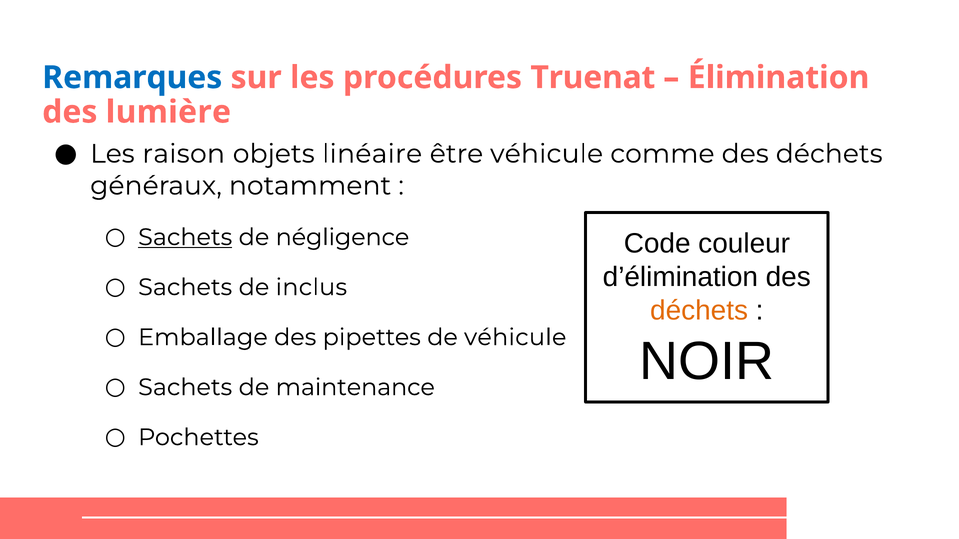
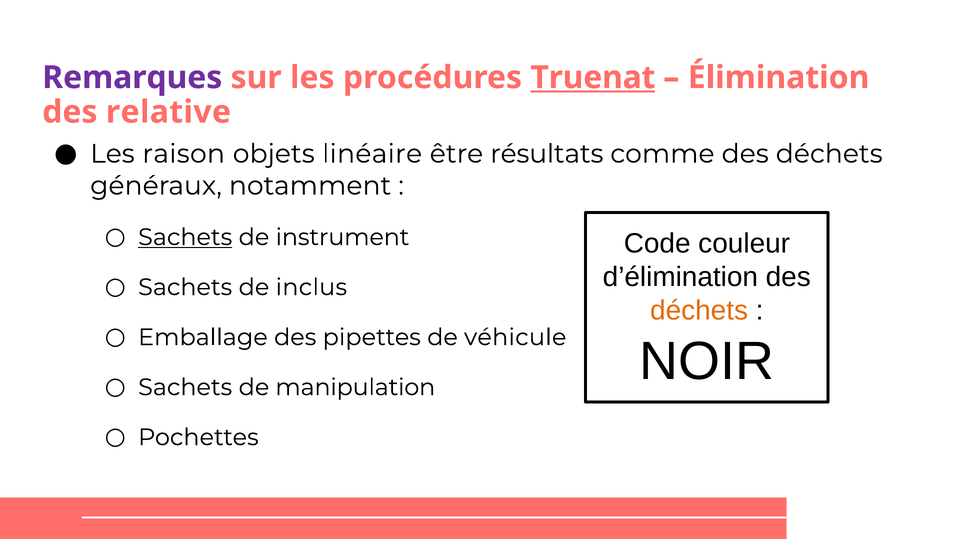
Remarques colour: blue -> purple (132, 78)
Truenat underline: none -> present (593, 78)
lumière: lumière -> relative (168, 112)
être véhicule: véhicule -> résultats (547, 154)
négligence: négligence -> instrument (343, 237)
maintenance: maintenance -> manipulation (355, 388)
